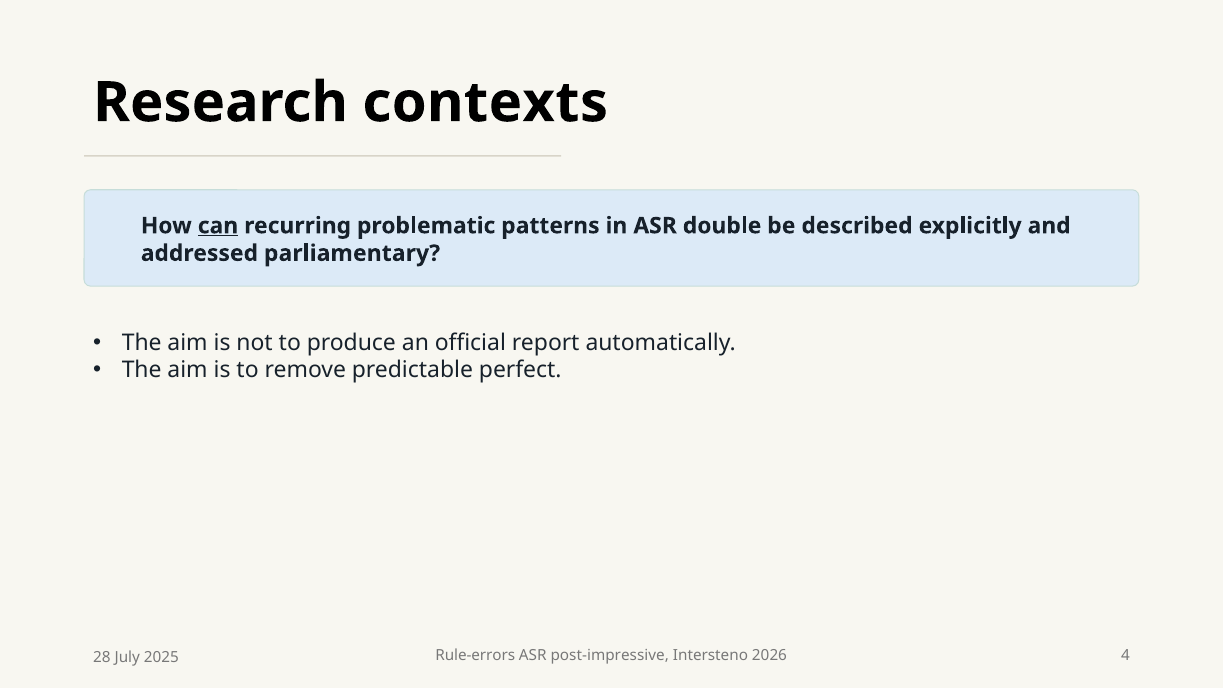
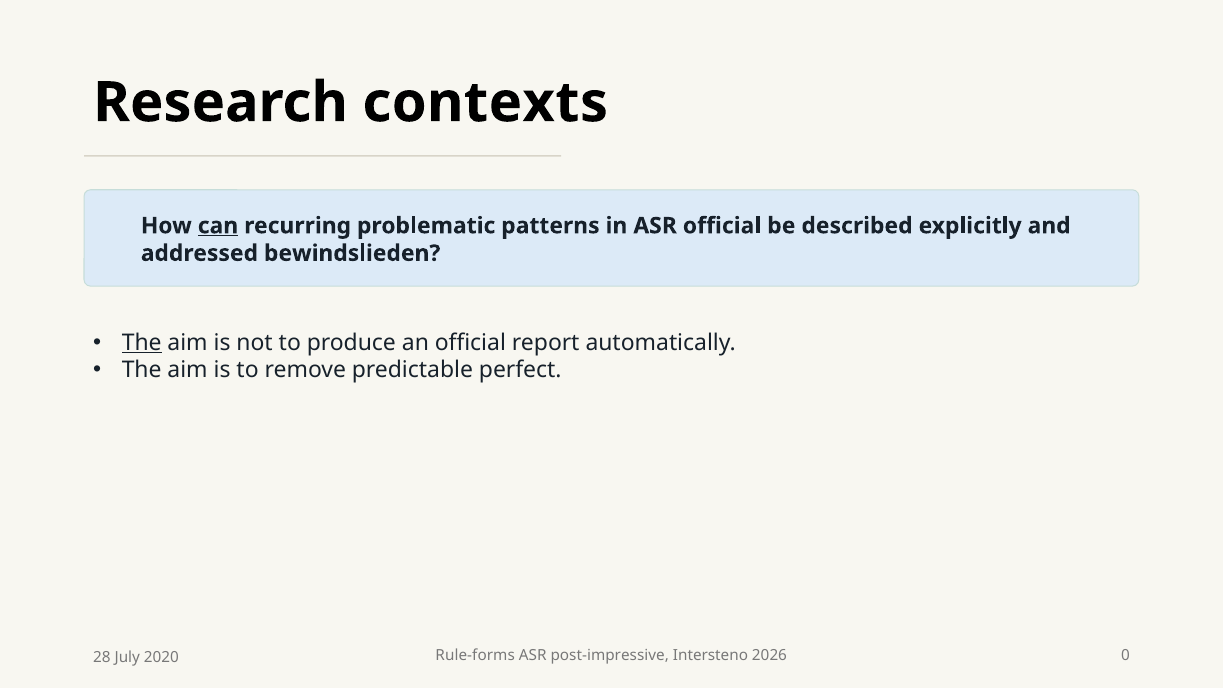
ASR double: double -> official (722, 226)
parliamentary: parliamentary -> bewindslieden (352, 253)
The underline: none -> present (142, 343)
Rule-errors: Rule-errors -> Rule-forms (475, 656)
4: 4 -> 0 (1125, 656)
2025: 2025 -> 2020 (161, 657)
